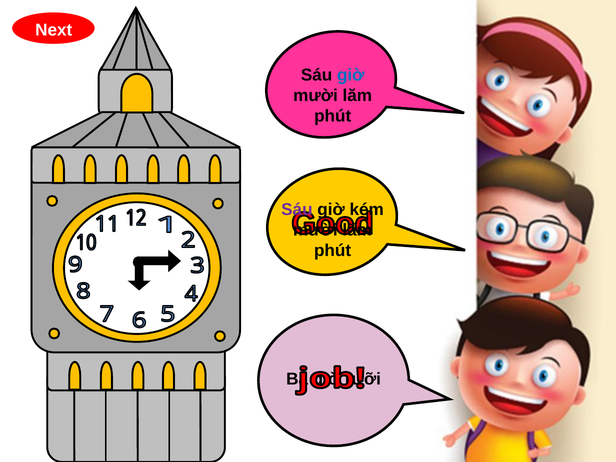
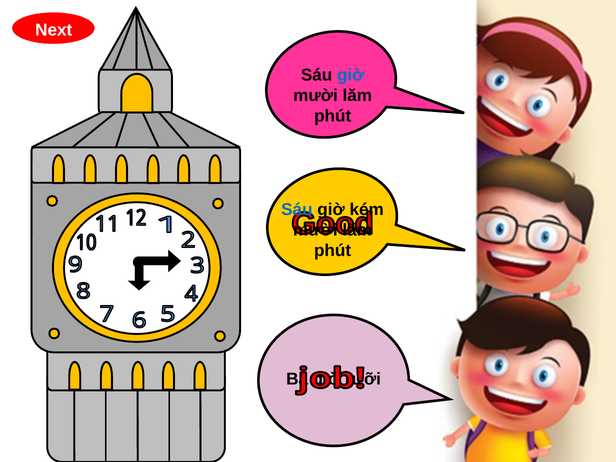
Sáu colour: purple -> blue (297, 210)
